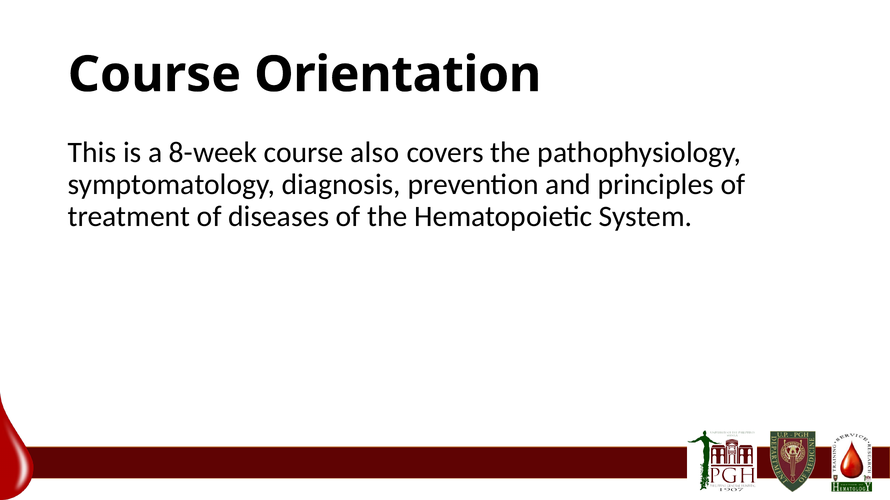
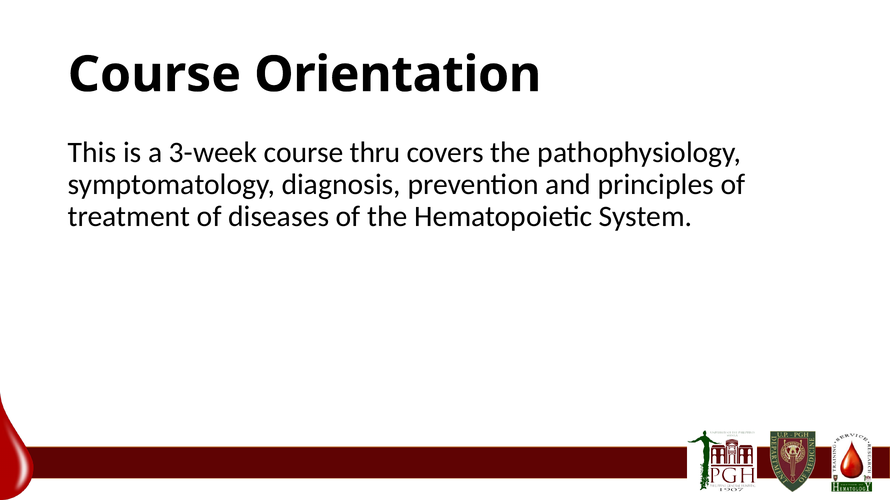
8-week: 8-week -> 3-week (213, 152)
also: also -> thru (375, 152)
